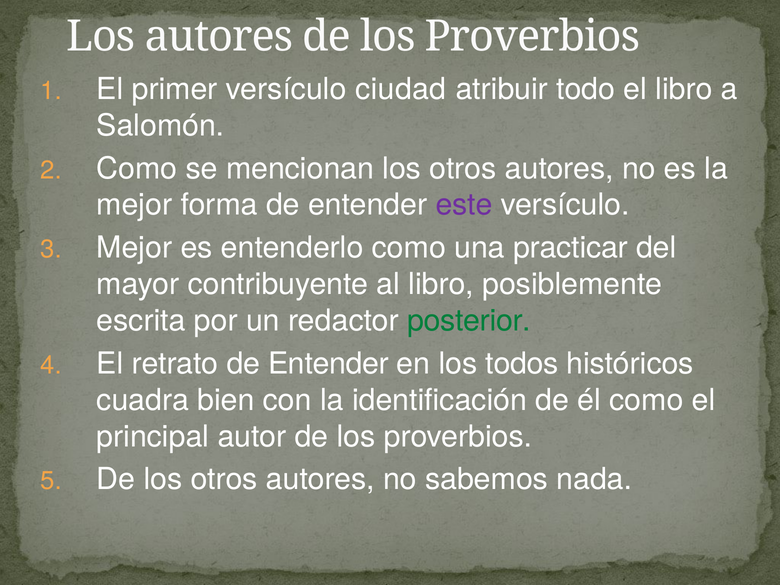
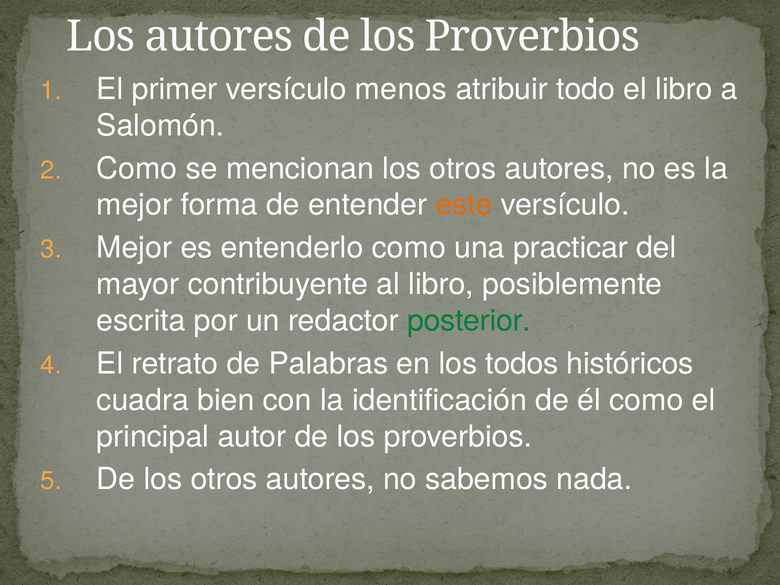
ciudad: ciudad -> menos (401, 89)
este colour: purple -> orange (464, 205)
retrato de Entender: Entender -> Palabras (328, 364)
